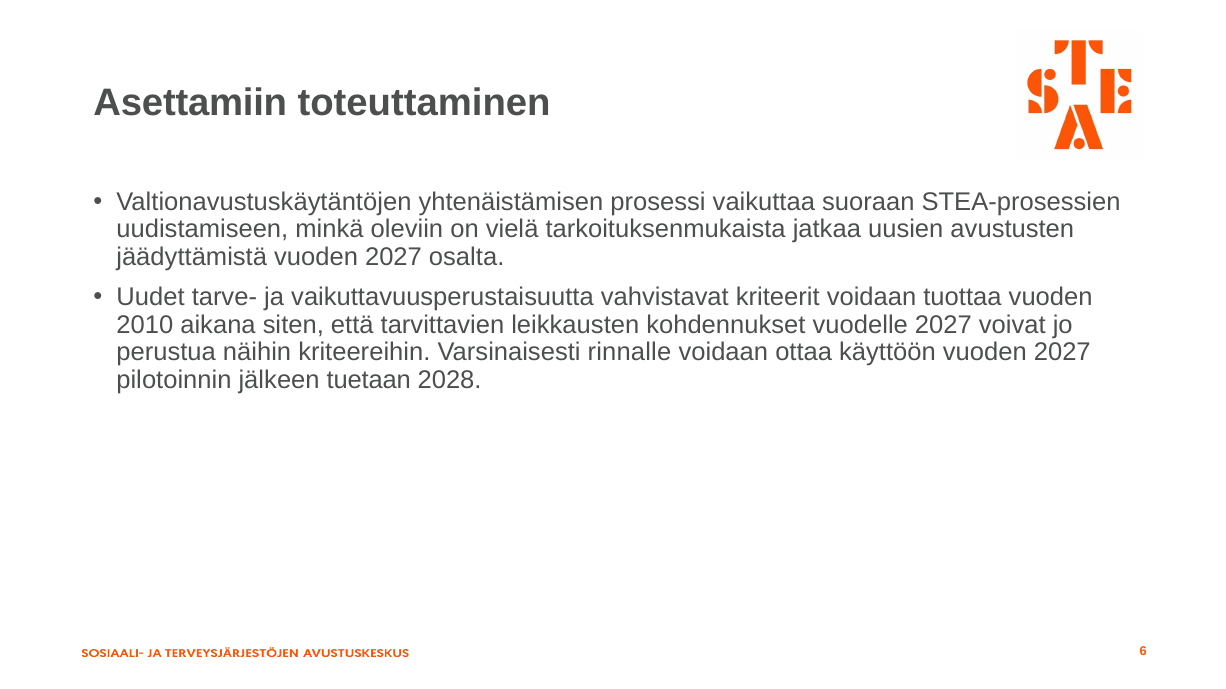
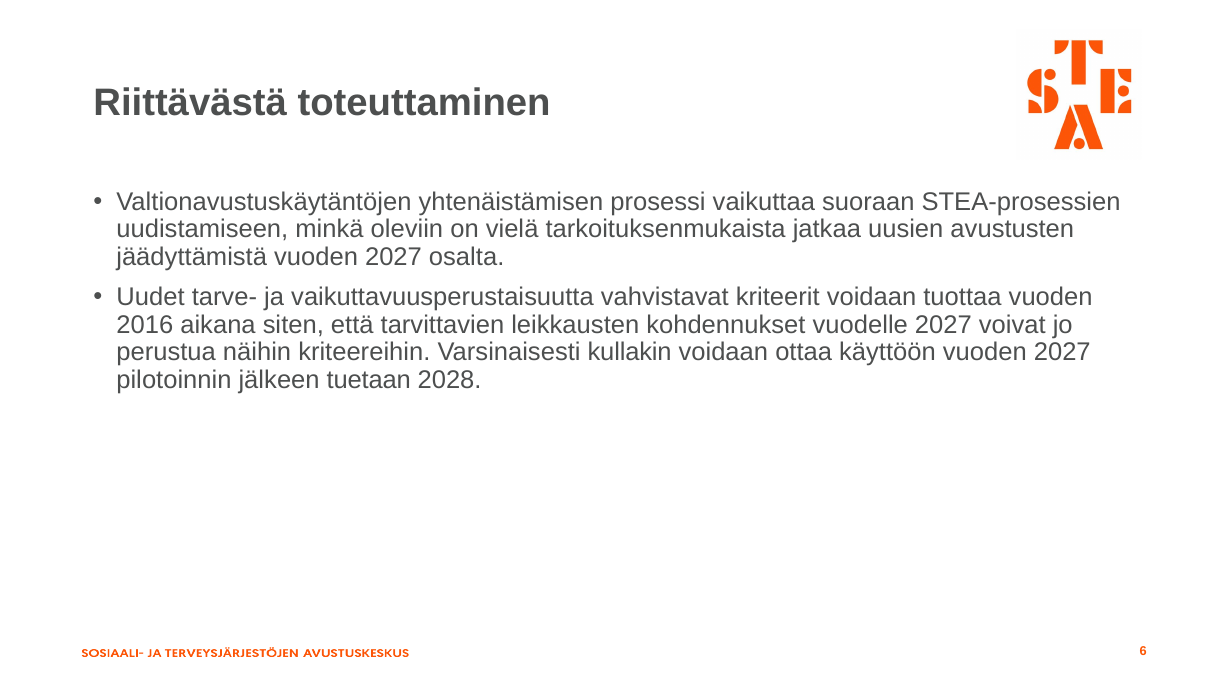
Asettamiin: Asettamiin -> Riittävästä (190, 103)
2010: 2010 -> 2016 (145, 325)
rinnalle: rinnalle -> kullakin (630, 353)
